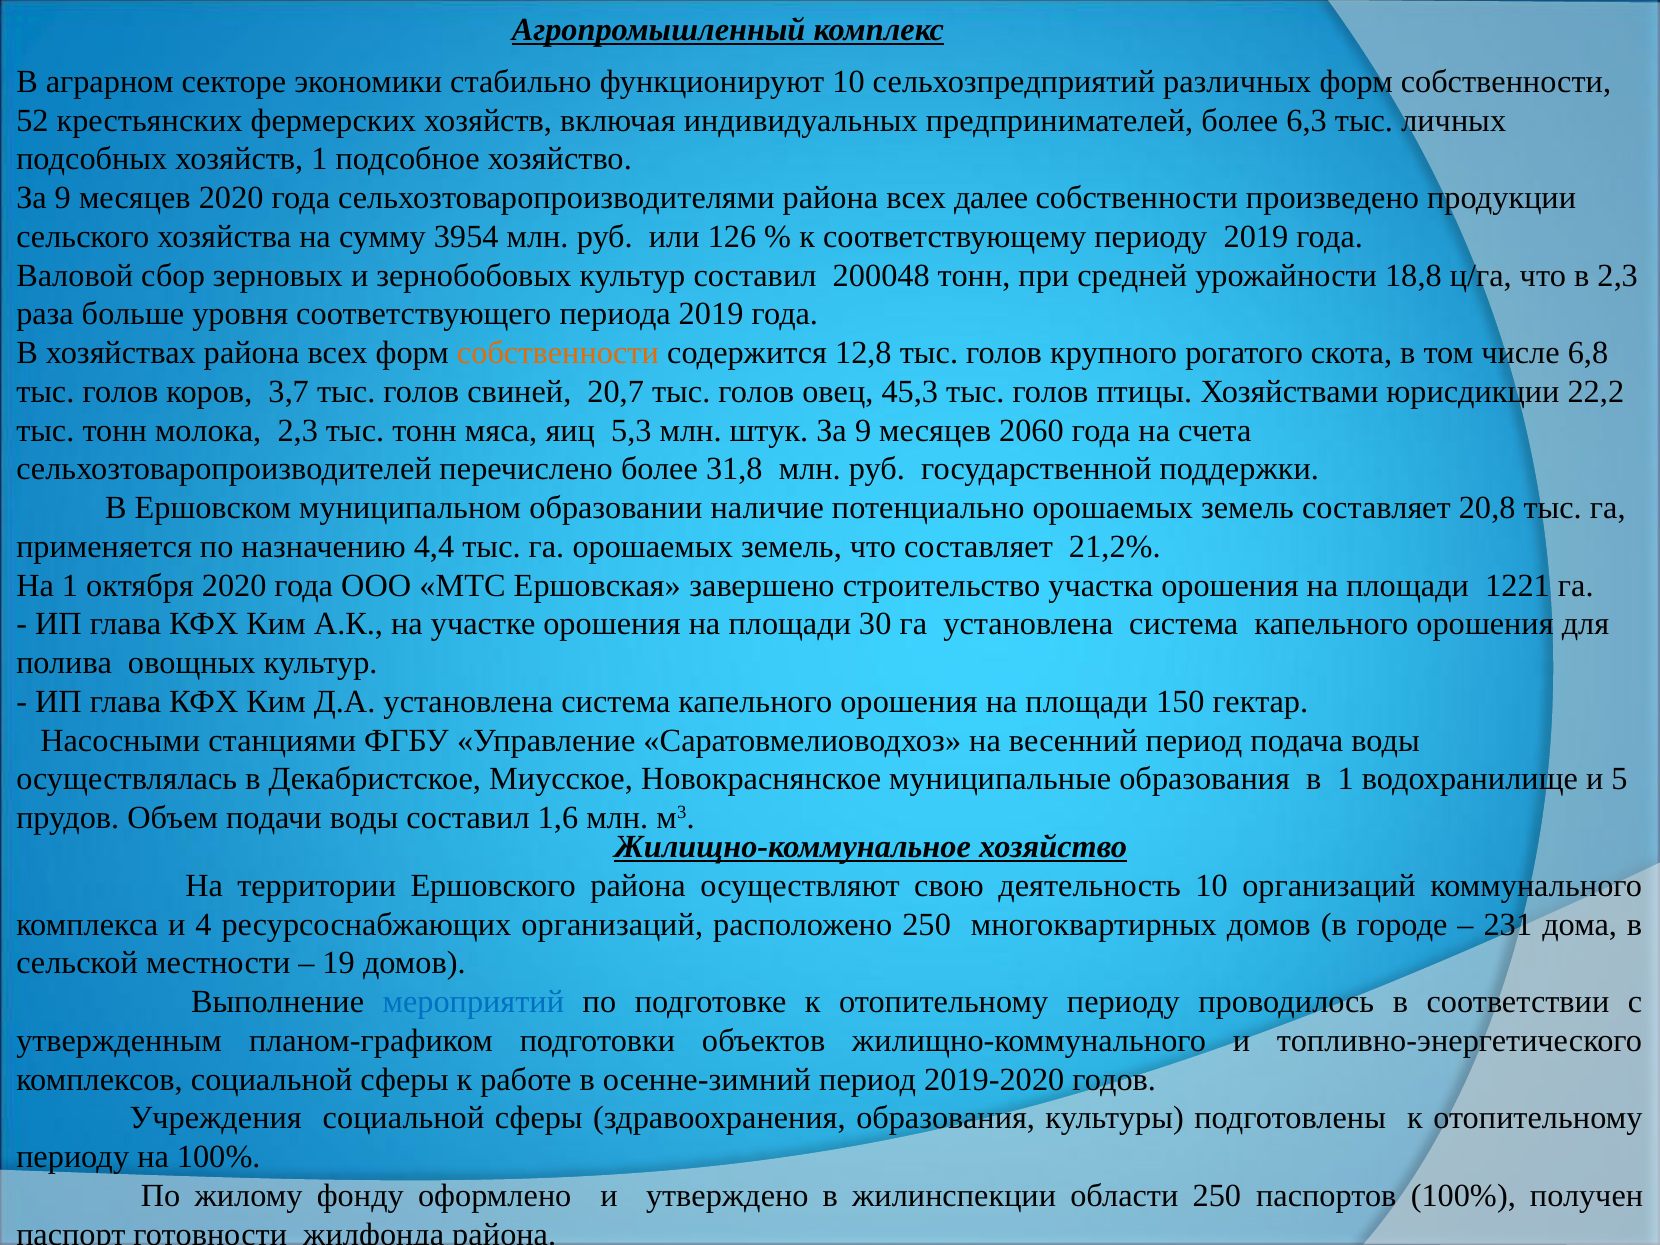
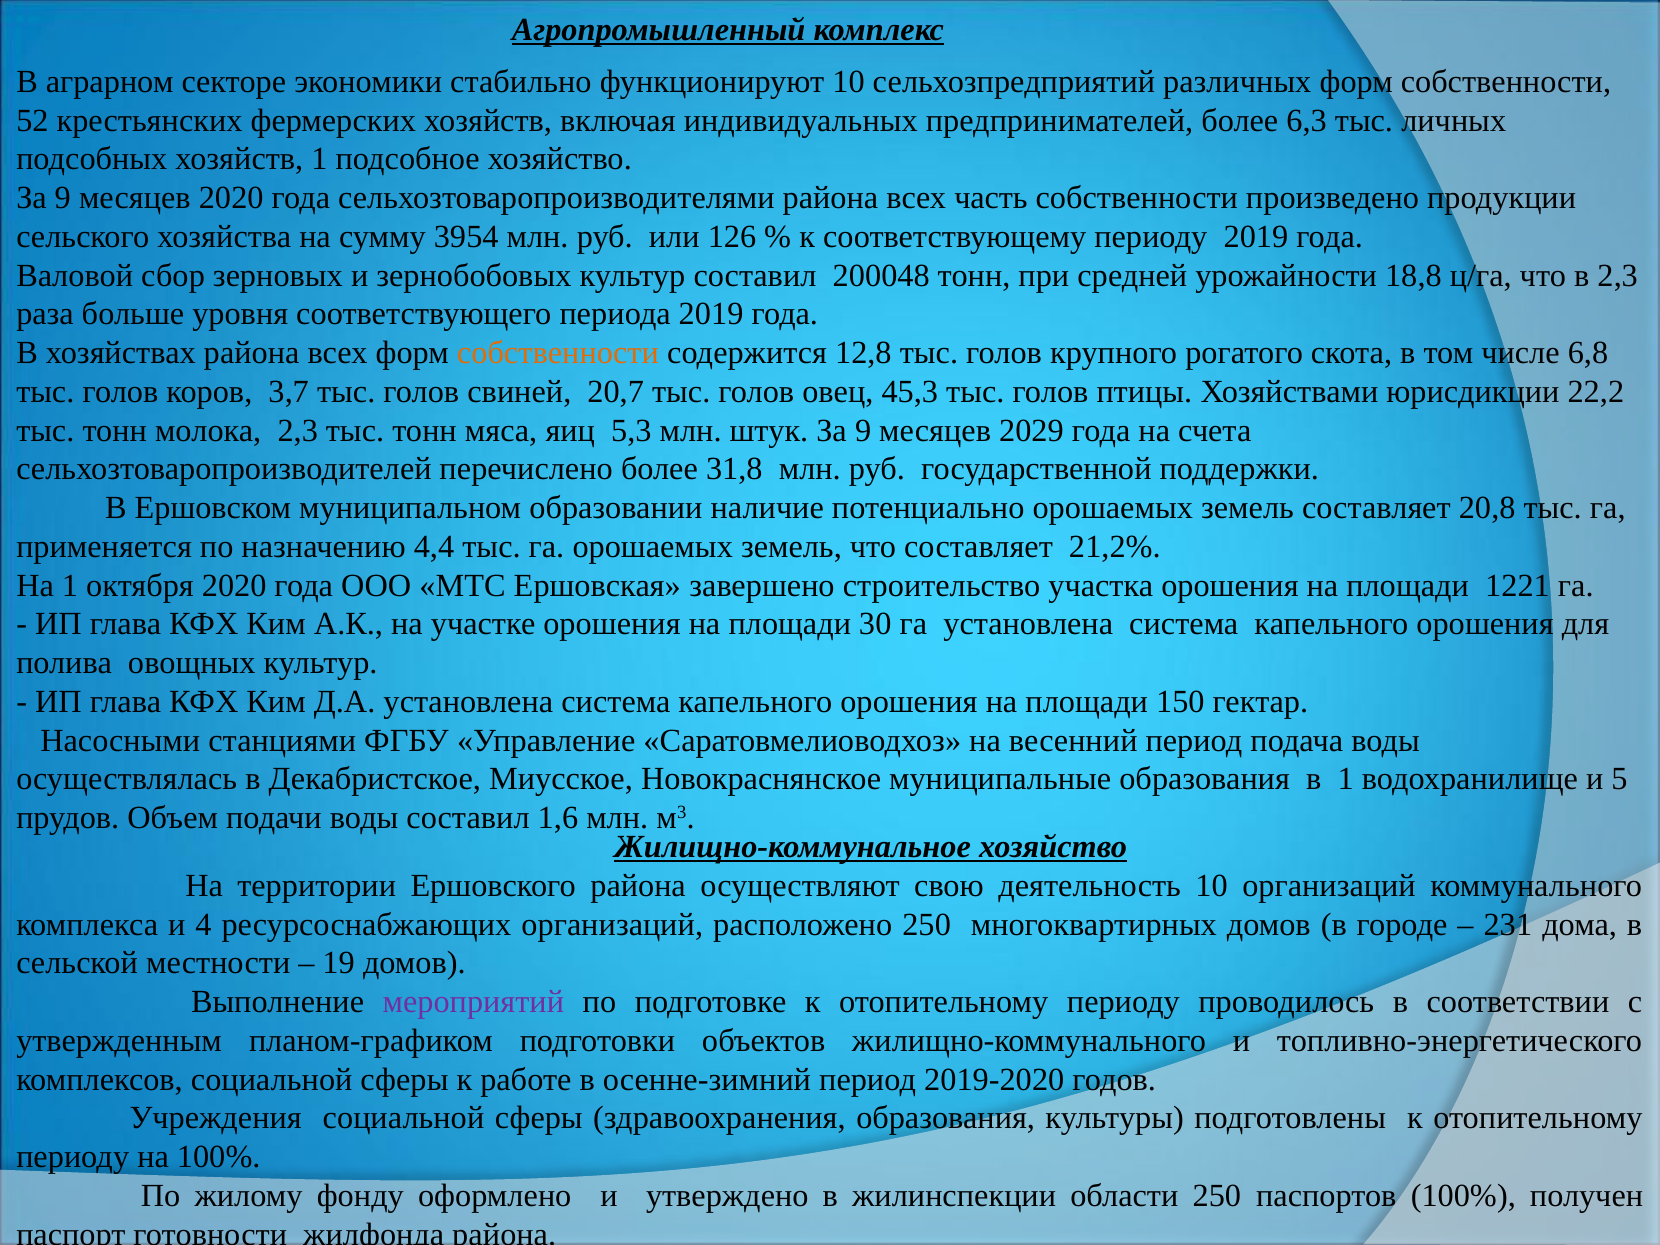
далее: далее -> часть (991, 198)
2060: 2060 -> 2029 (1031, 430)
мероприятий colour: blue -> purple (473, 1002)
